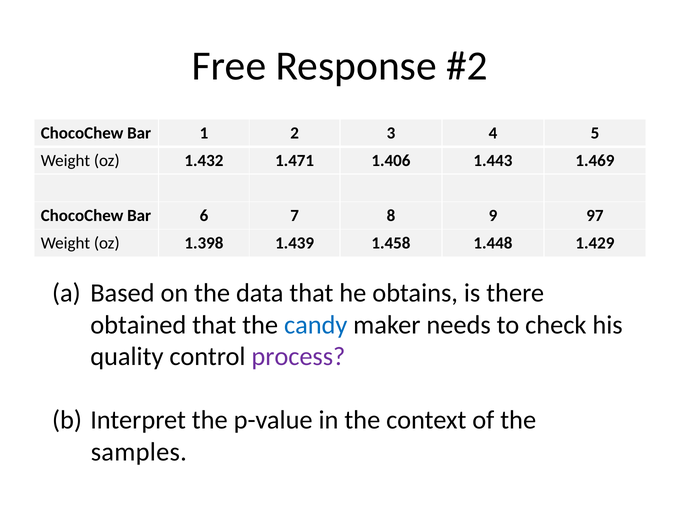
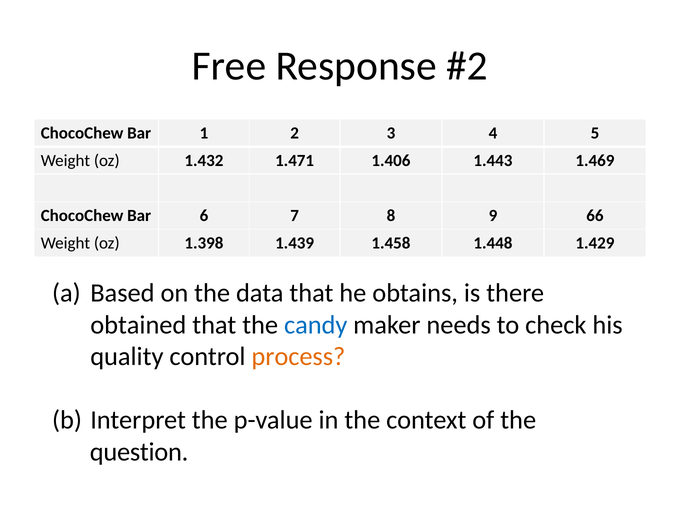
97: 97 -> 66 (595, 216)
process colour: purple -> orange (298, 357)
samples: samples -> question (139, 452)
